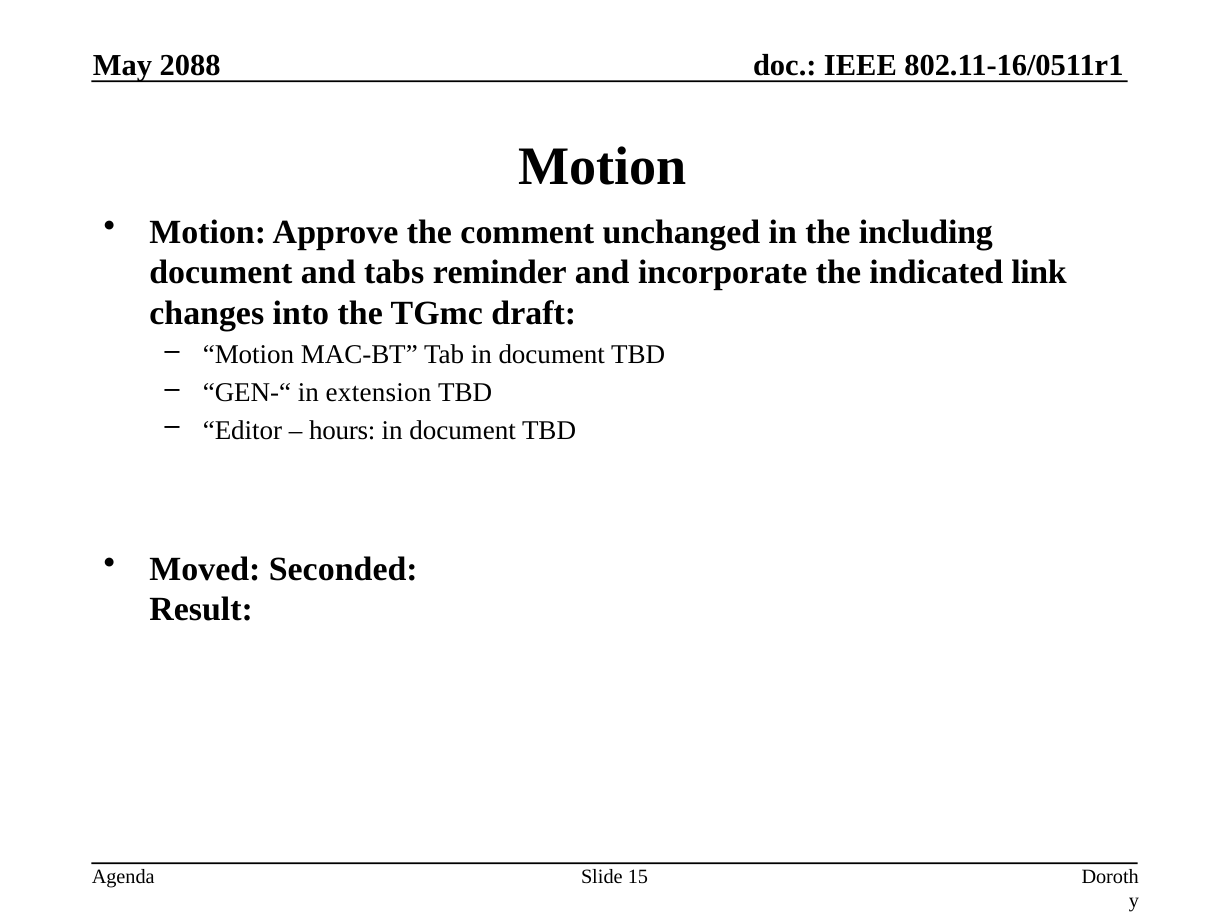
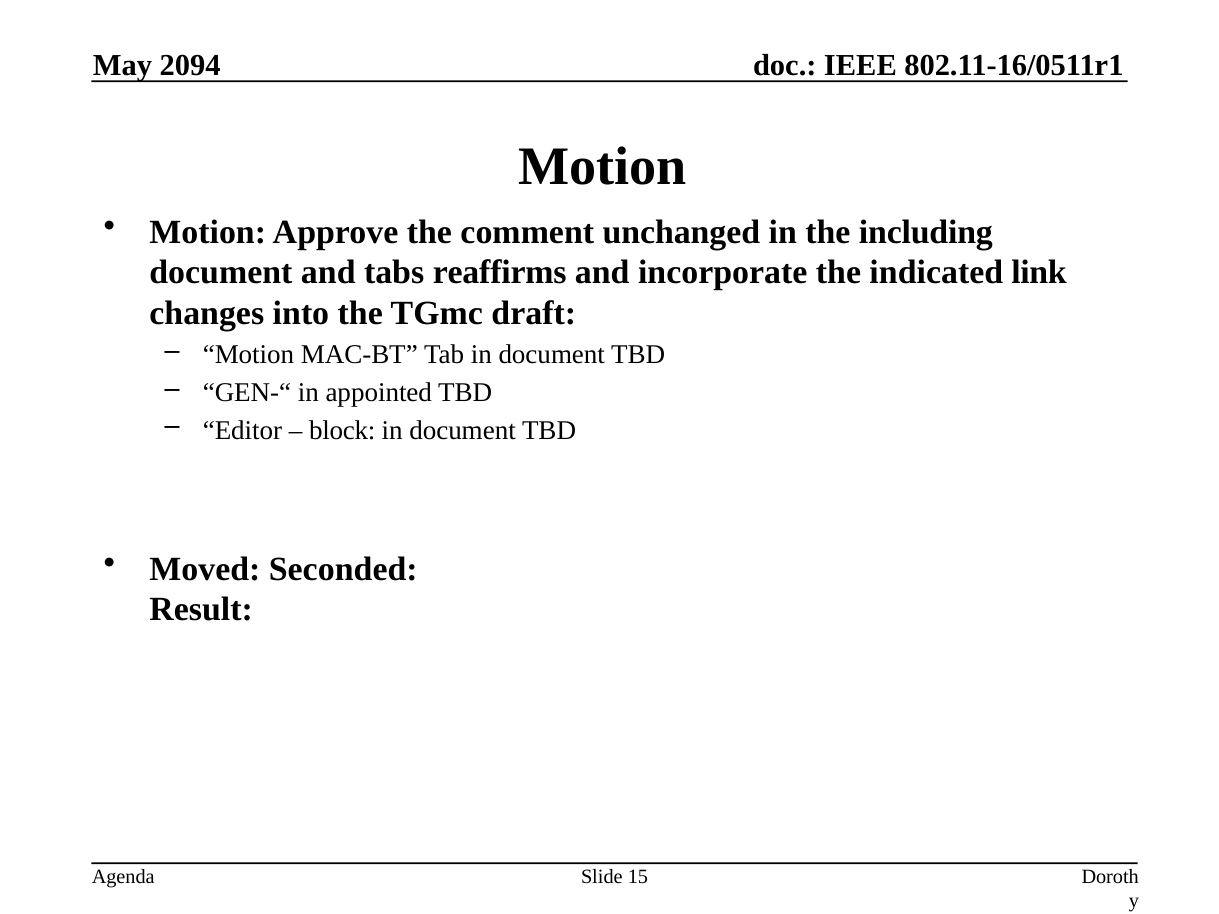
2088: 2088 -> 2094 (190, 65)
reminder: reminder -> reaffirms (500, 273)
extension: extension -> appointed (379, 393)
hours: hours -> block (342, 431)
